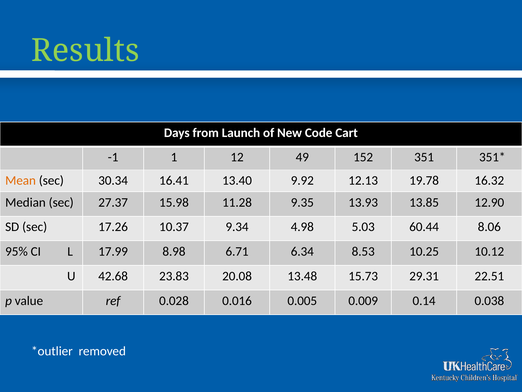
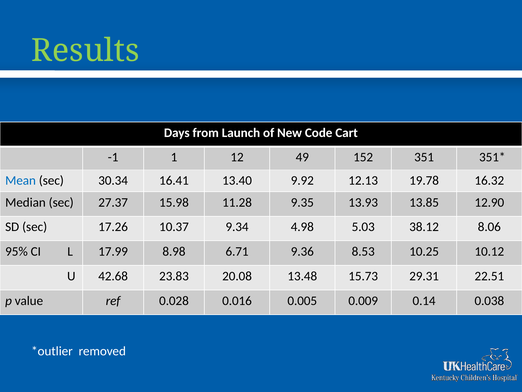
Mean colour: orange -> blue (21, 180)
60.44: 60.44 -> 38.12 (424, 227)
6.34: 6.34 -> 9.36 (302, 251)
